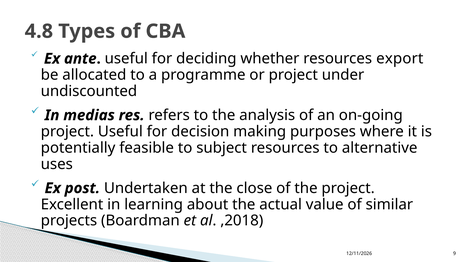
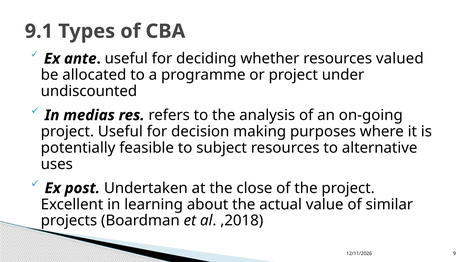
4.8: 4.8 -> 9.1 (39, 31)
export: export -> valued (400, 59)
